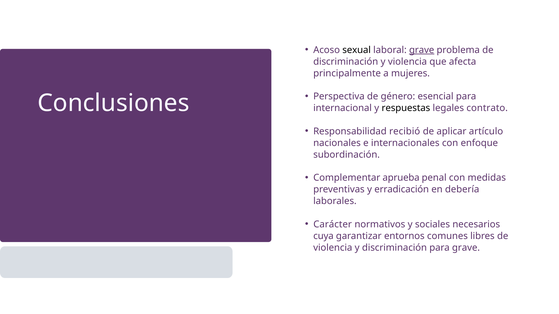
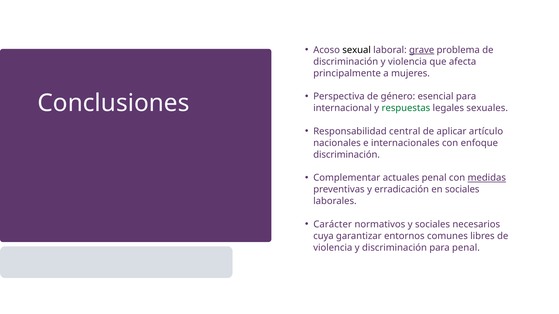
respuestas colour: black -> green (406, 108)
contrato: contrato -> sexuales (487, 108)
recibió: recibió -> central (405, 132)
subordinación: subordinación -> discriminación (347, 155)
aprueba: aprueba -> actuales (401, 178)
medidas underline: none -> present (487, 178)
en debería: debería -> sociales (462, 190)
para grave: grave -> penal (466, 248)
